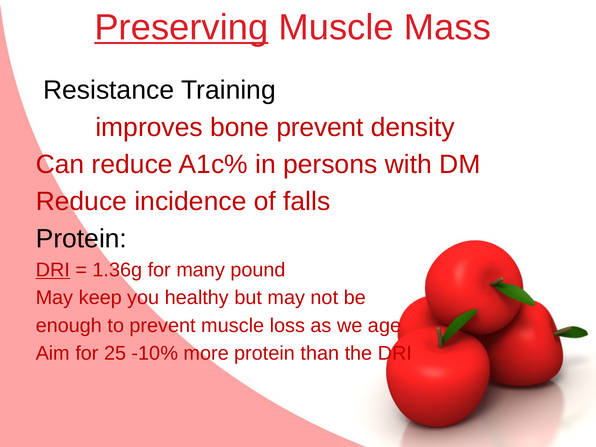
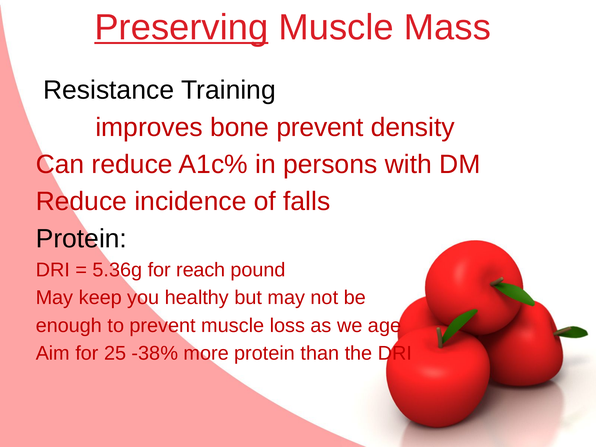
DRI underline: present -> none (53, 270)
1.36g: 1.36g -> 5.36g (117, 270)
many: many -> reach (201, 270)
-10%: -10% -> -38% (155, 353)
